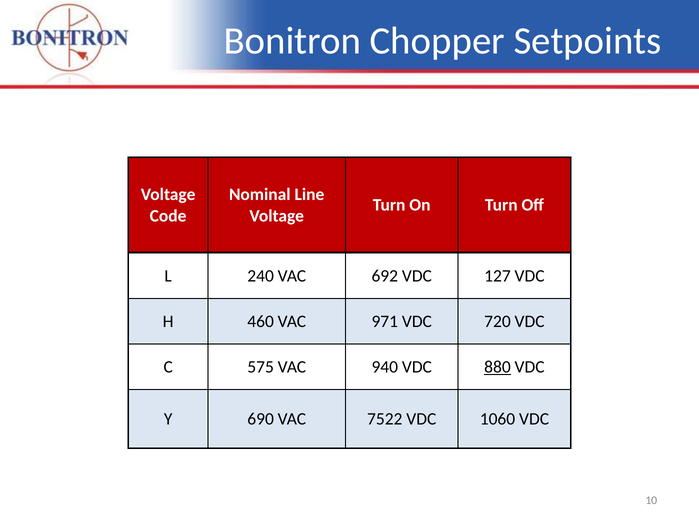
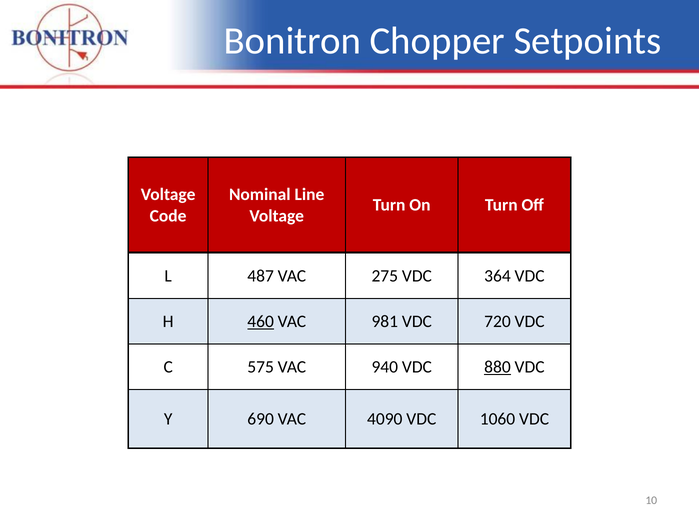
240: 240 -> 487 (261, 276)
692: 692 -> 275 (385, 276)
127: 127 -> 364 (497, 276)
460 underline: none -> present (261, 322)
971: 971 -> 981 (385, 322)
7522: 7522 -> 4090 (385, 419)
